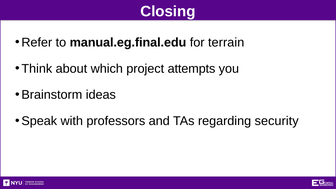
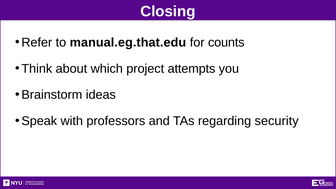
manual.eg.final.edu: manual.eg.final.edu -> manual.eg.that.edu (128, 42)
terrain: terrain -> counts (226, 42)
